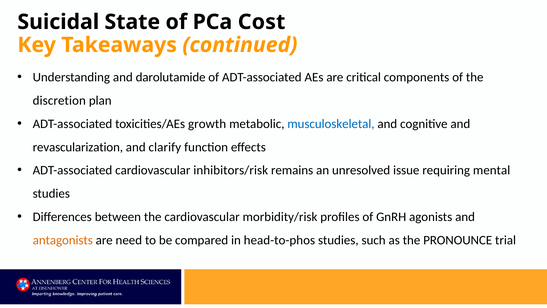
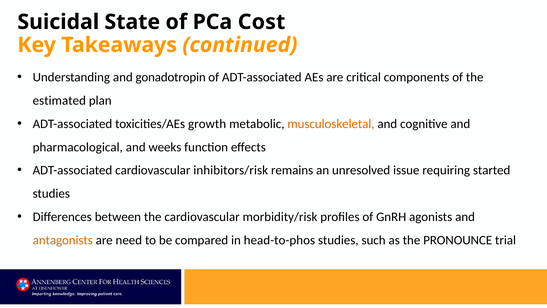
darolutamide: darolutamide -> gonadotropin (171, 77)
discretion: discretion -> estimated (59, 100)
musculoskeletal colour: blue -> orange (331, 124)
revascularization: revascularization -> pharmacological (78, 147)
clarify: clarify -> weeks (165, 147)
mental: mental -> started (492, 170)
